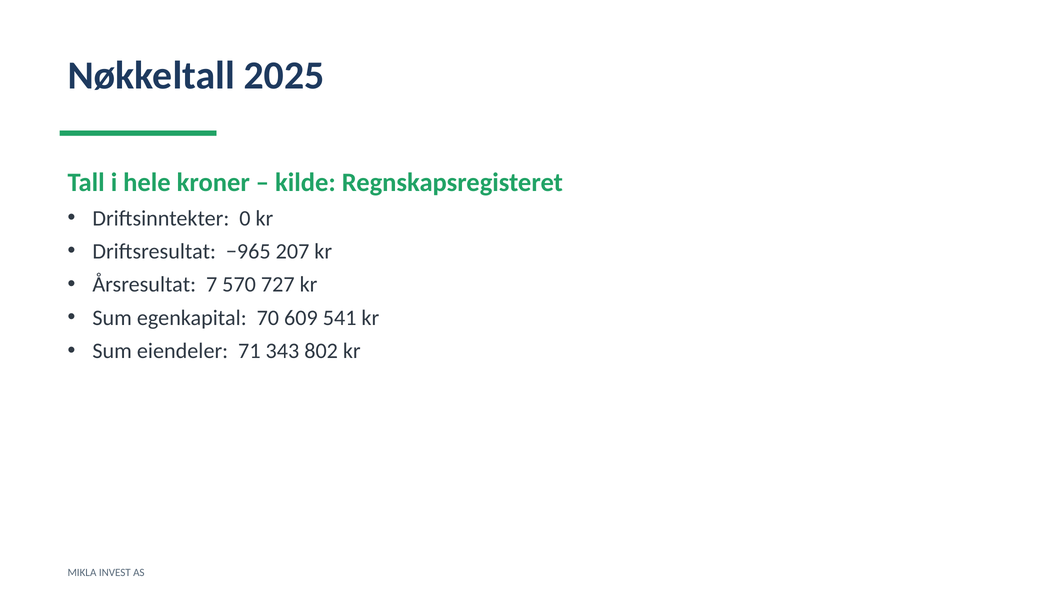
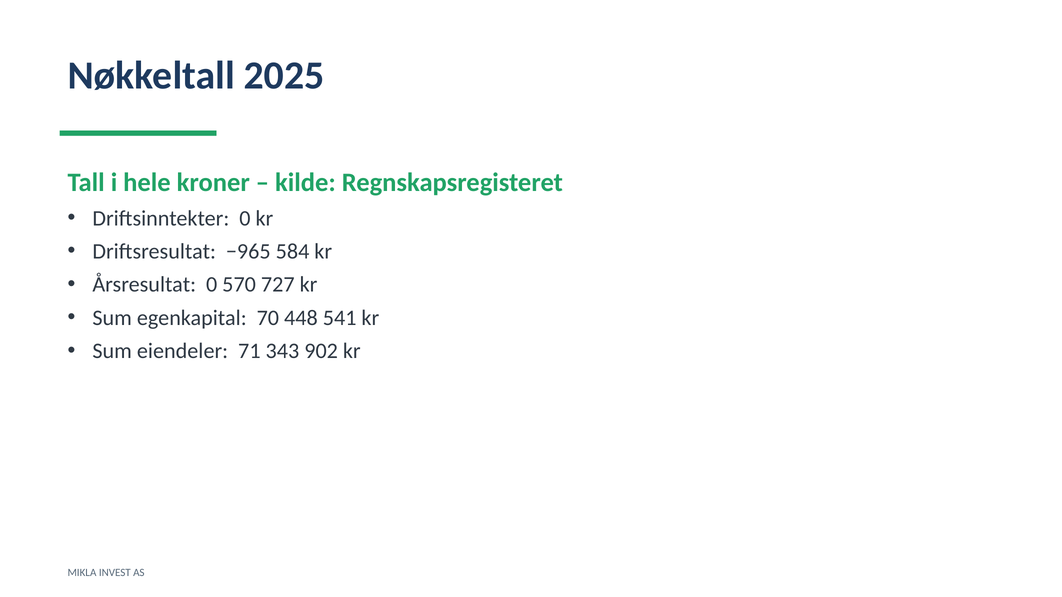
207: 207 -> 584 (293, 252)
Årsresultat 7: 7 -> 0 (212, 285)
609: 609 -> 448 (301, 318)
802: 802 -> 902 (321, 351)
